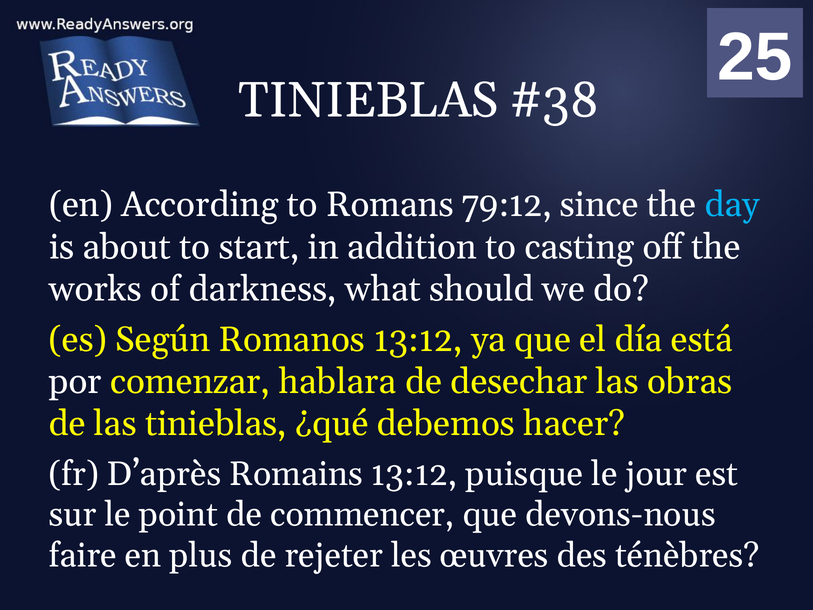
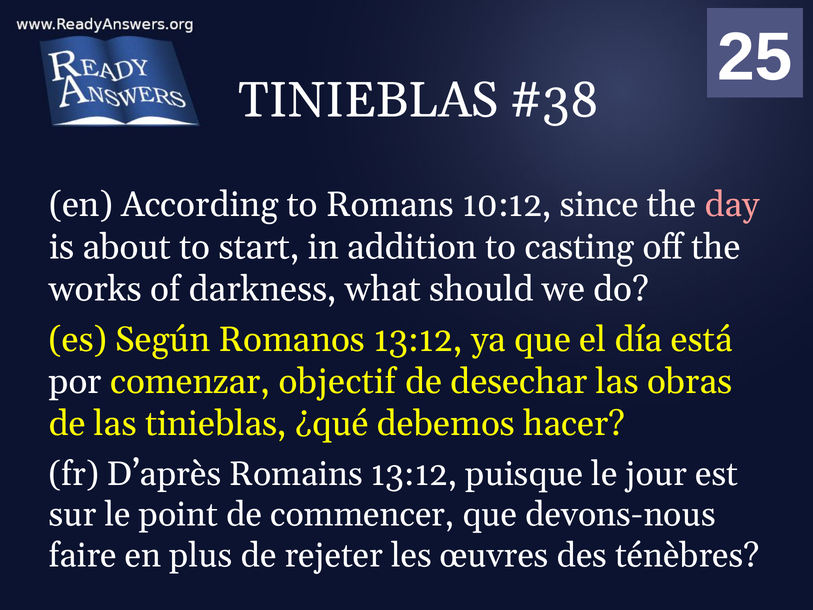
79:12: 79:12 -> 10:12 (507, 205)
day colour: light blue -> pink (732, 205)
hablara: hablara -> objectif (337, 382)
